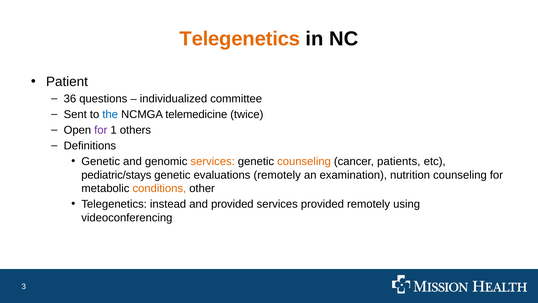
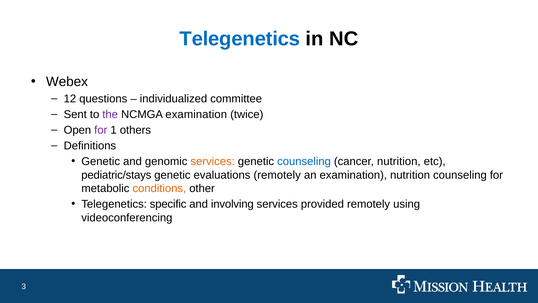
Telegenetics colour: orange -> blue (240, 39)
Patient: Patient -> Webex (67, 82)
36: 36 -> 12 (70, 99)
the colour: blue -> purple (110, 114)
NCMGA telemedicine: telemedicine -> examination (196, 114)
counseling colour: orange -> blue (304, 161)
cancer patients: patients -> nutrition (399, 161)
instead: instead -> specific (168, 204)
and provided: provided -> involving (232, 204)
